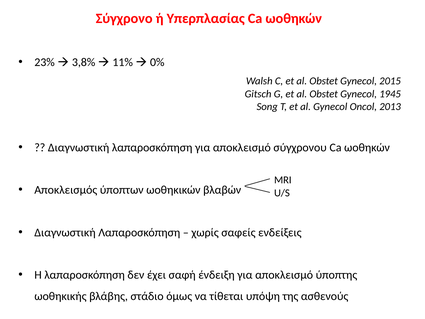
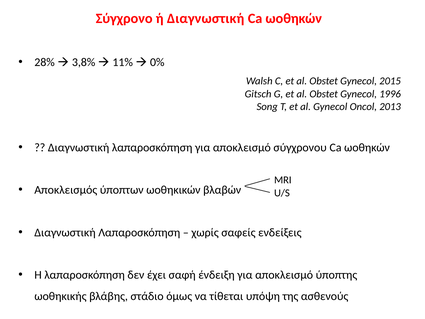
ή Υπερπλασίας: Υπερπλασίας -> Διαγνωστική (206, 19)
23%: 23% -> 28% (45, 62)
1945: 1945 -> 1996 (390, 94)
